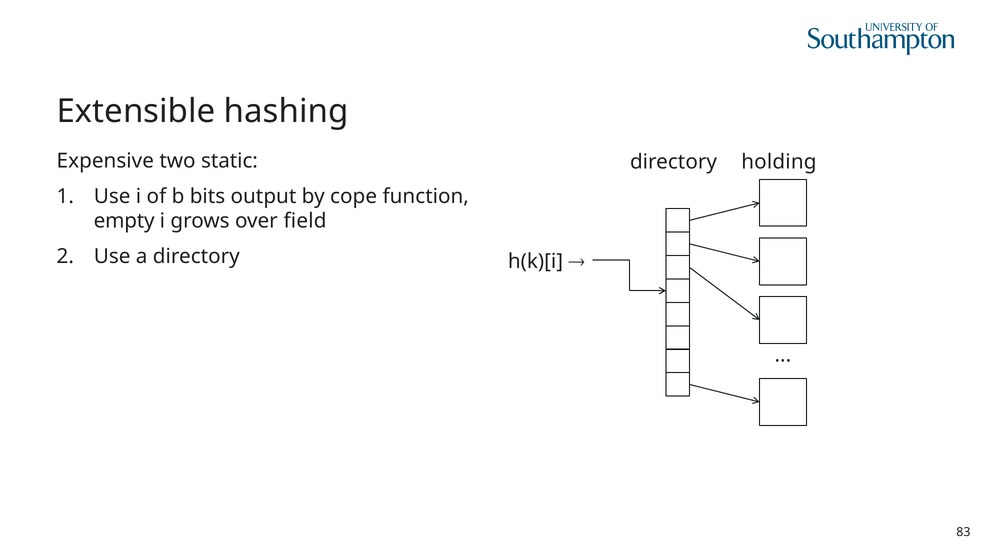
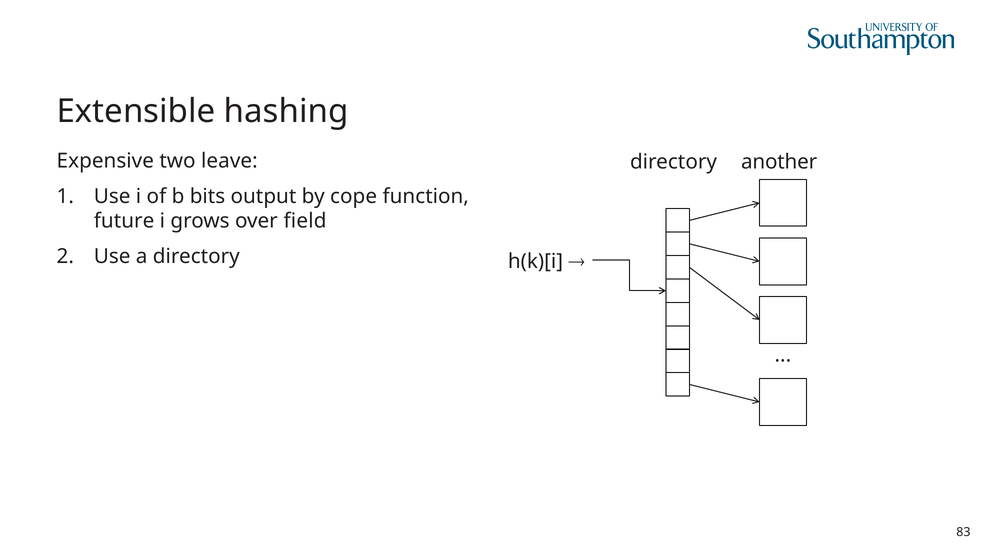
static: static -> leave (229, 161)
holding: holding -> another (779, 162)
empty: empty -> future (124, 221)
